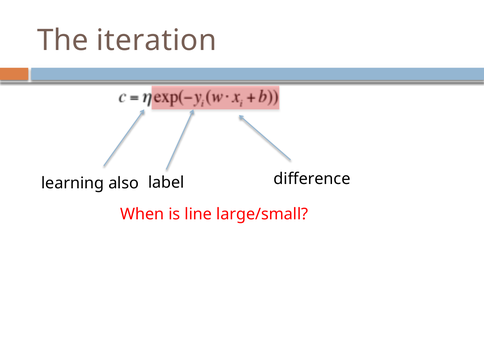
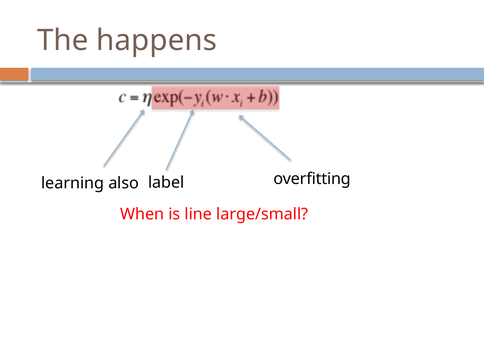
iteration: iteration -> happens (157, 40)
difference: difference -> overfitting (312, 179)
